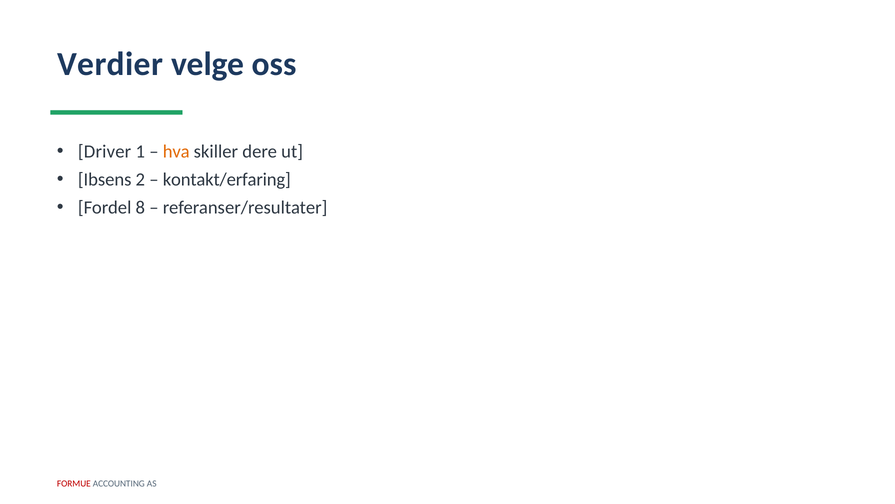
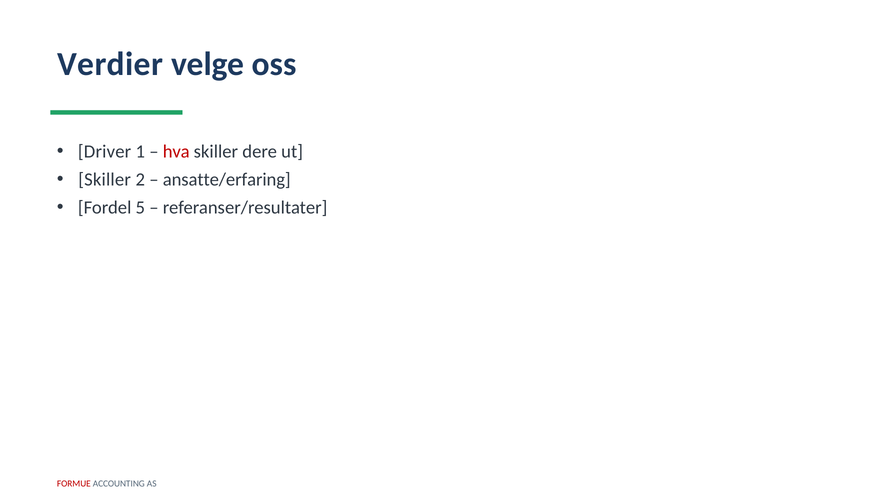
hva colour: orange -> red (176, 152)
Ibsens: Ibsens -> Skiller (105, 180)
kontakt/erfaring: kontakt/erfaring -> ansatte/erfaring (227, 180)
8: 8 -> 5 (140, 208)
